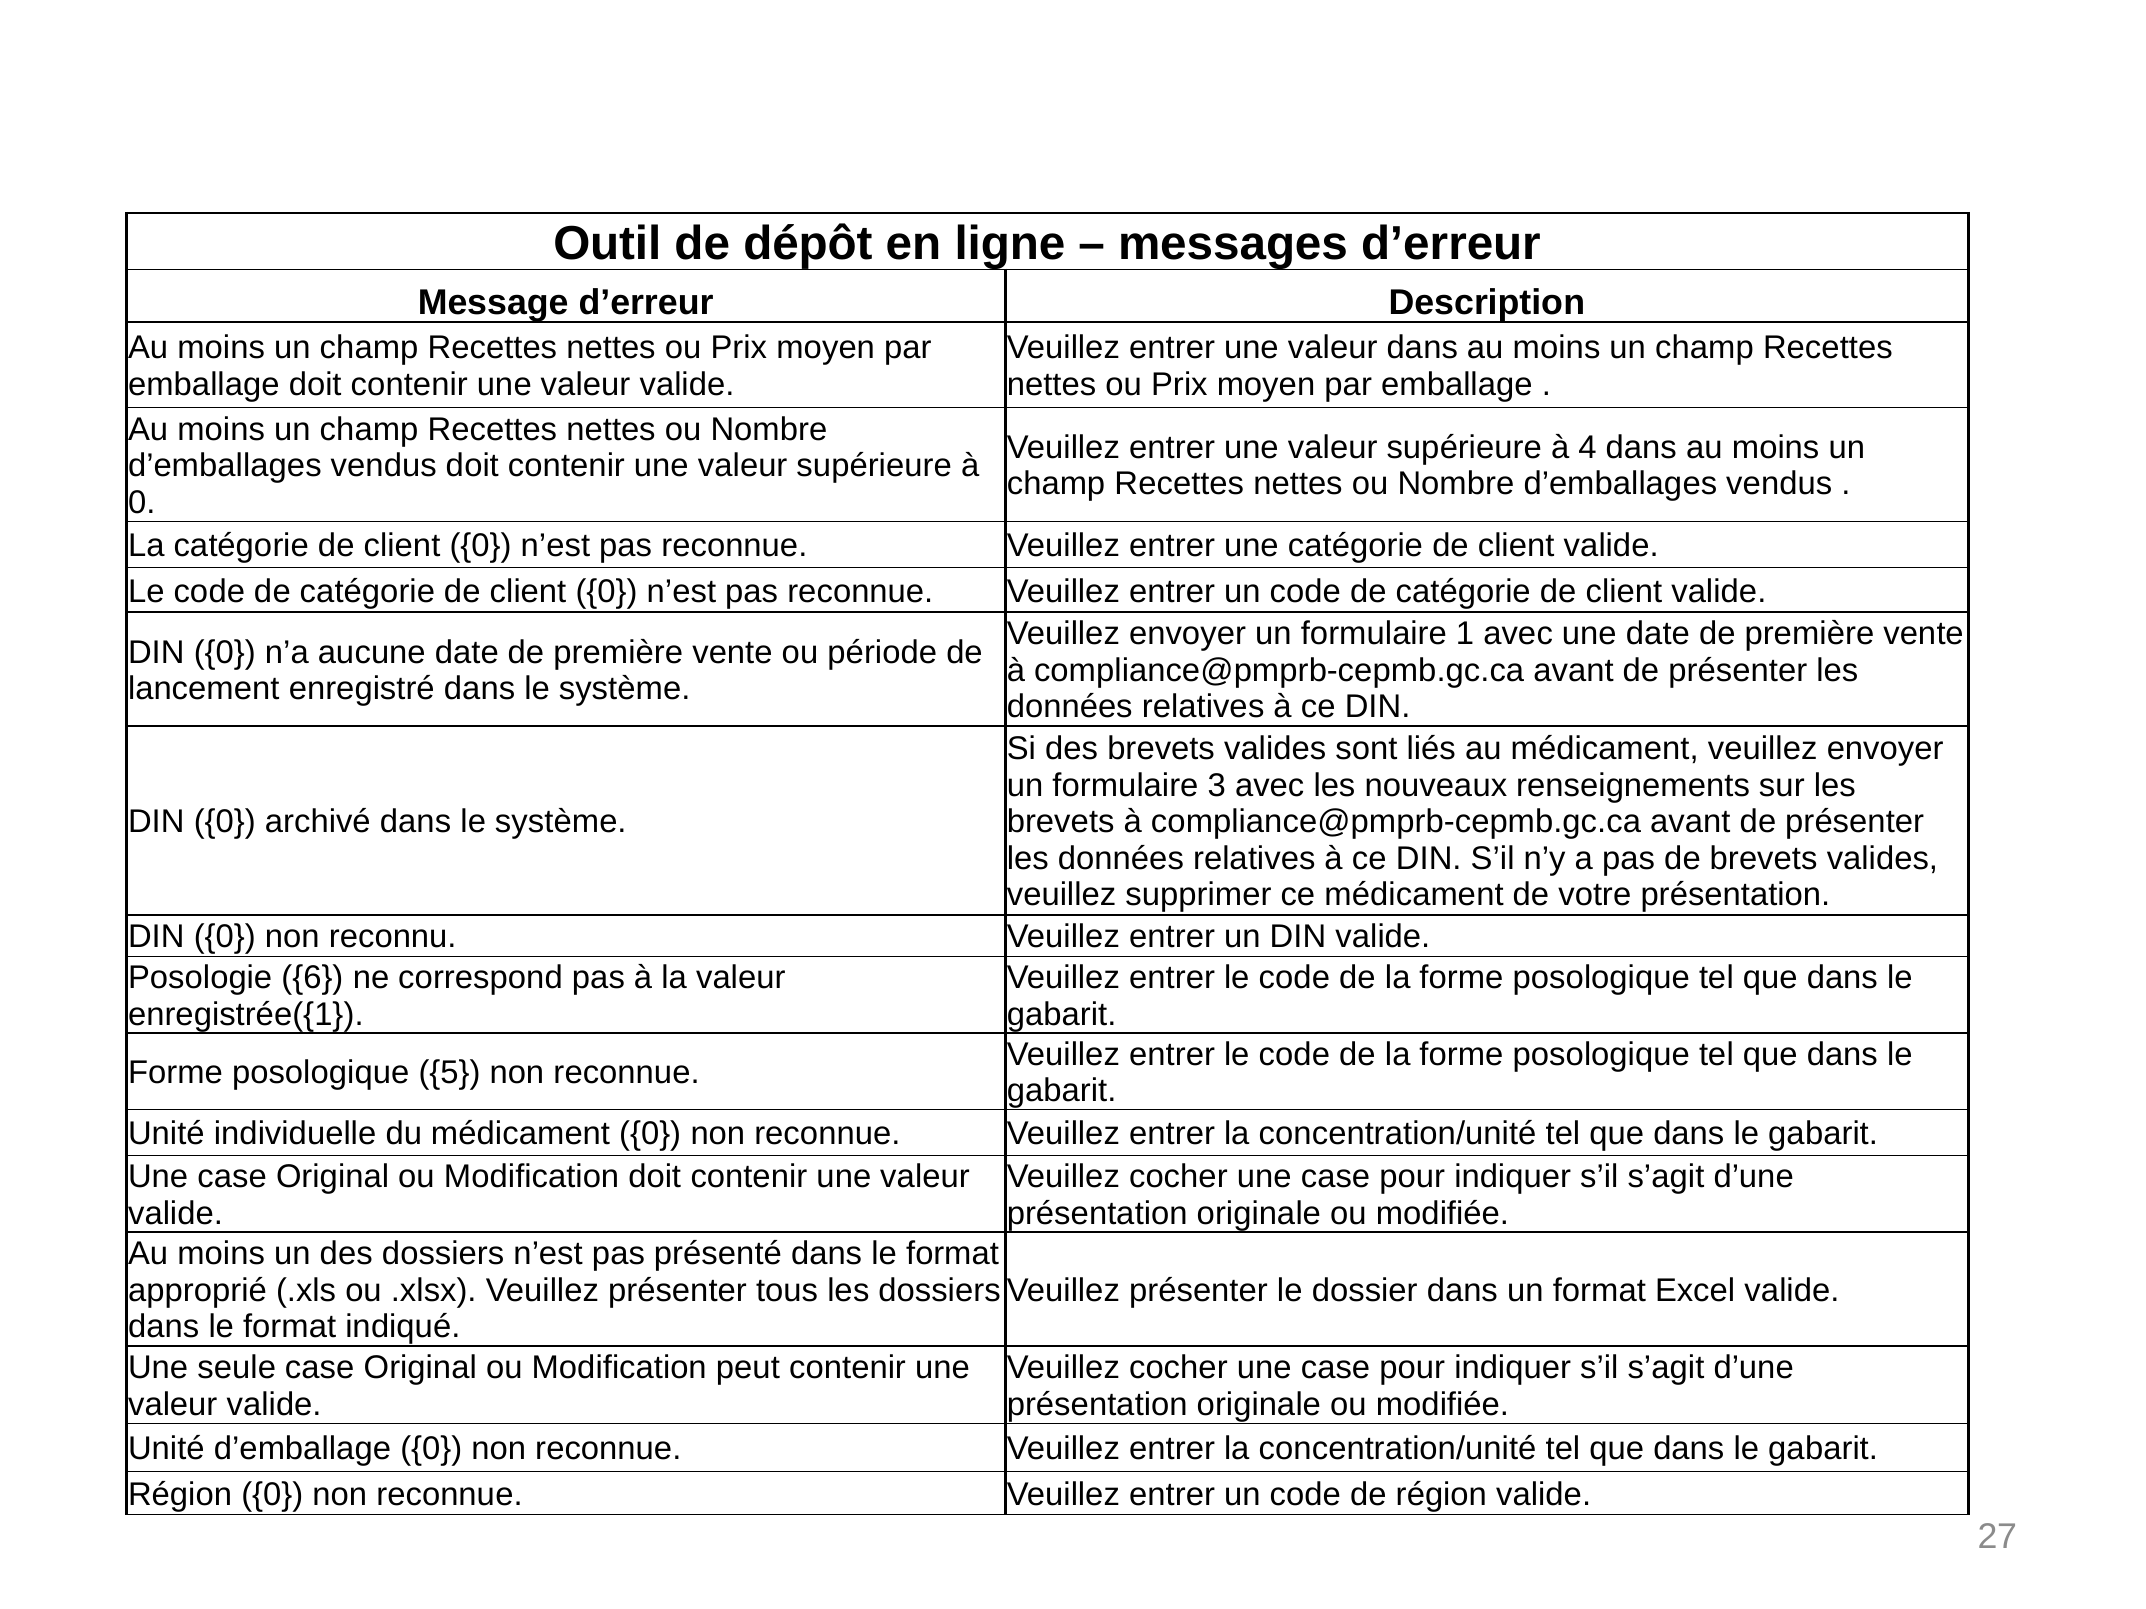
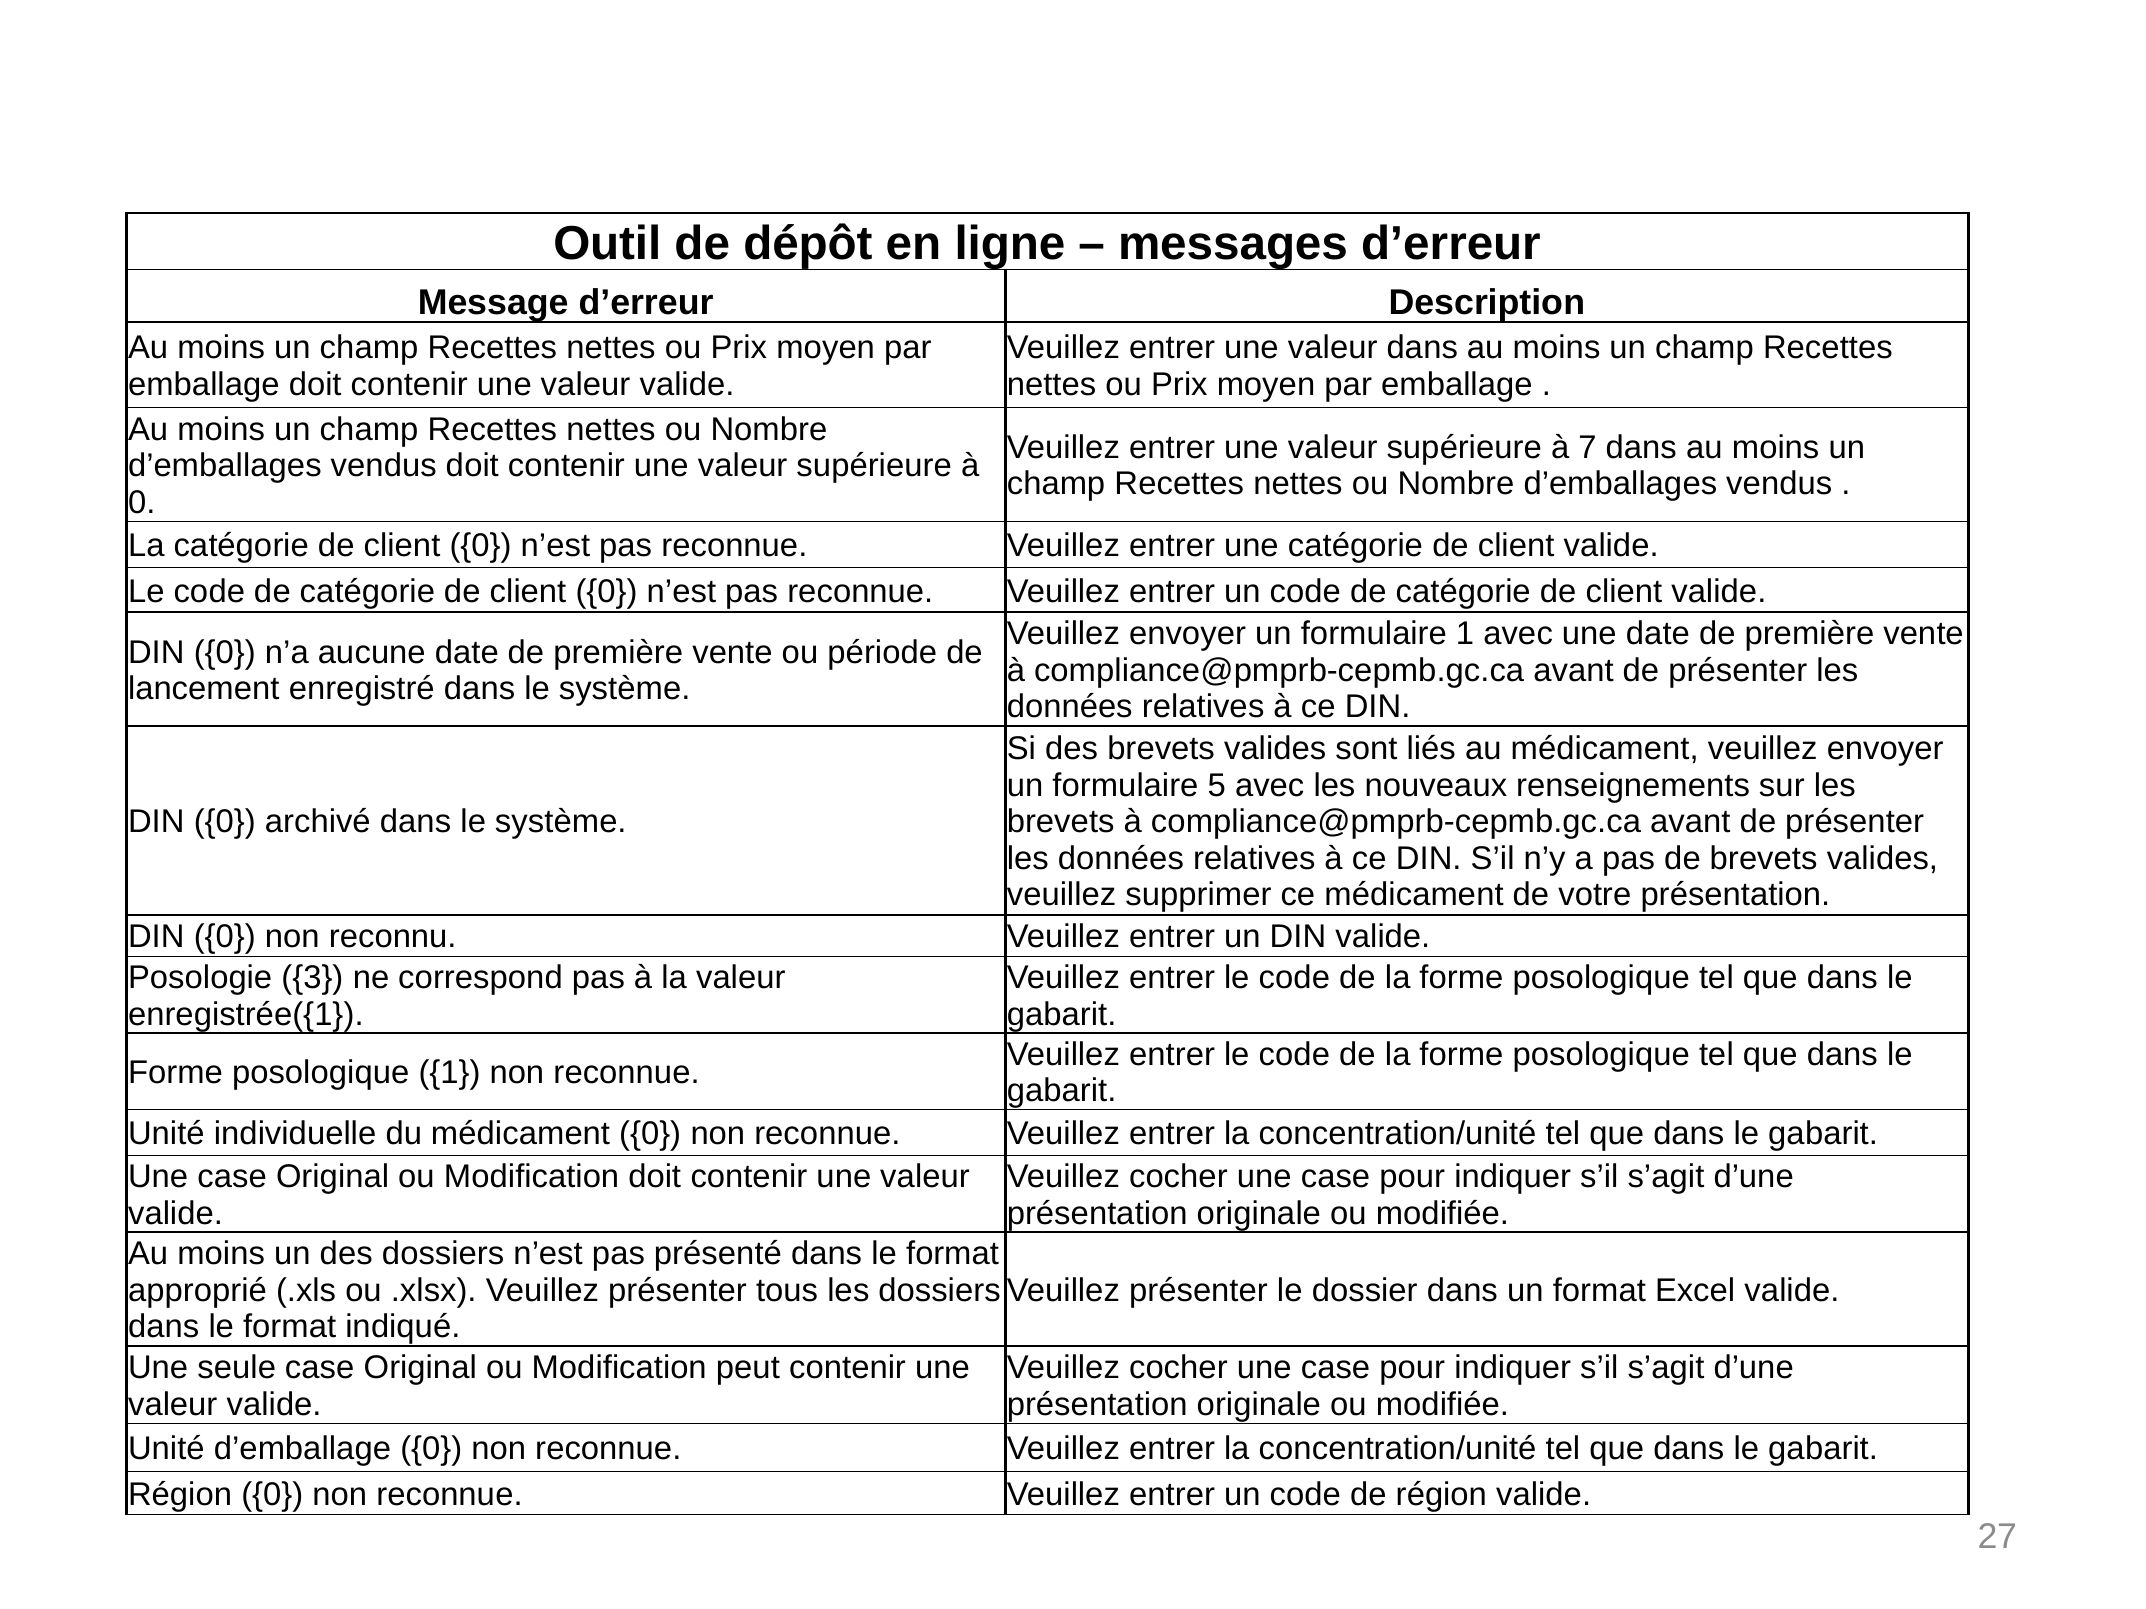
4: 4 -> 7 (1587, 448)
3: 3 -> 5 (1217, 786)
6: 6 -> 3 (312, 978)
posologique 5: 5 -> 1 (449, 1073)
